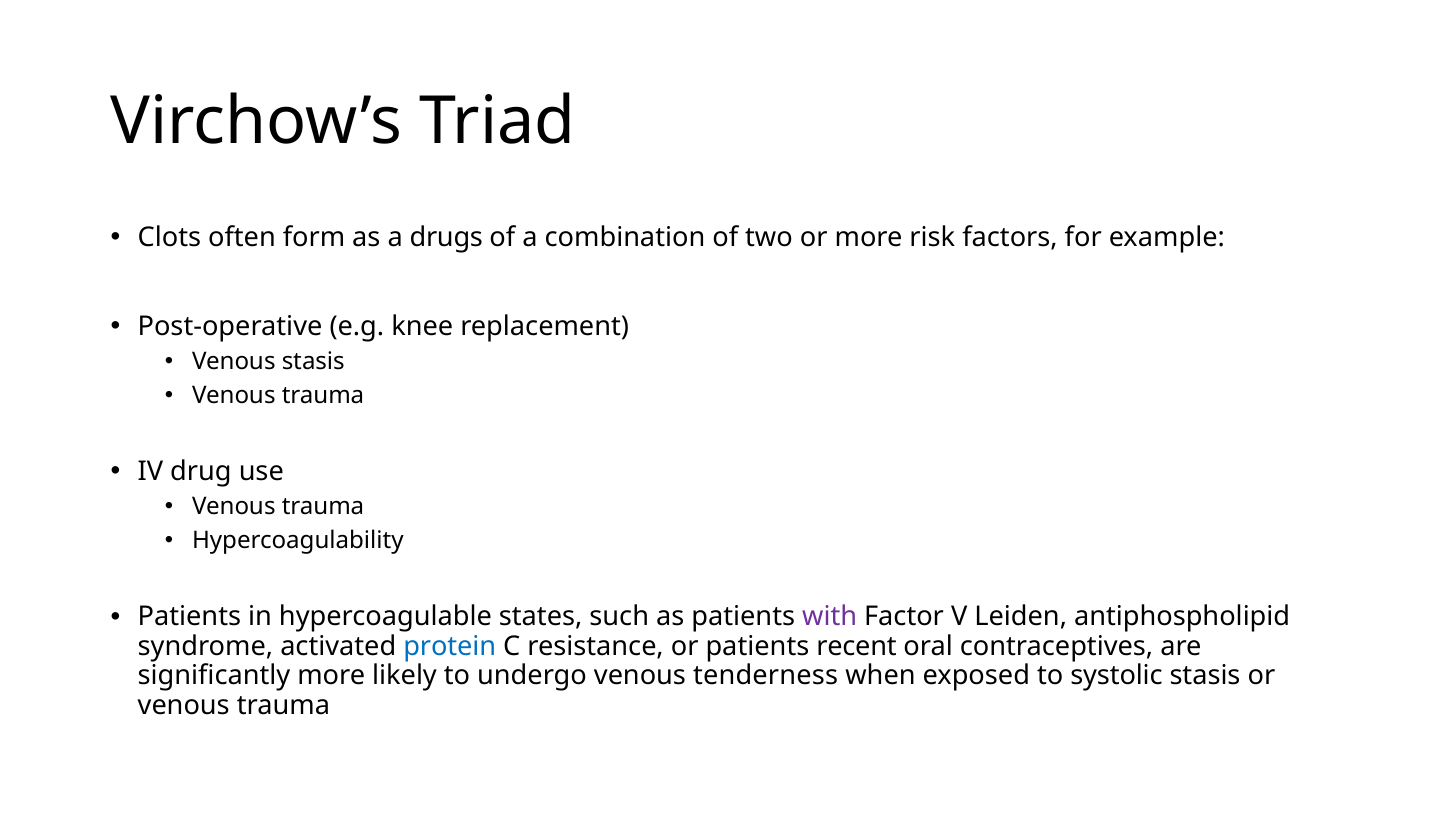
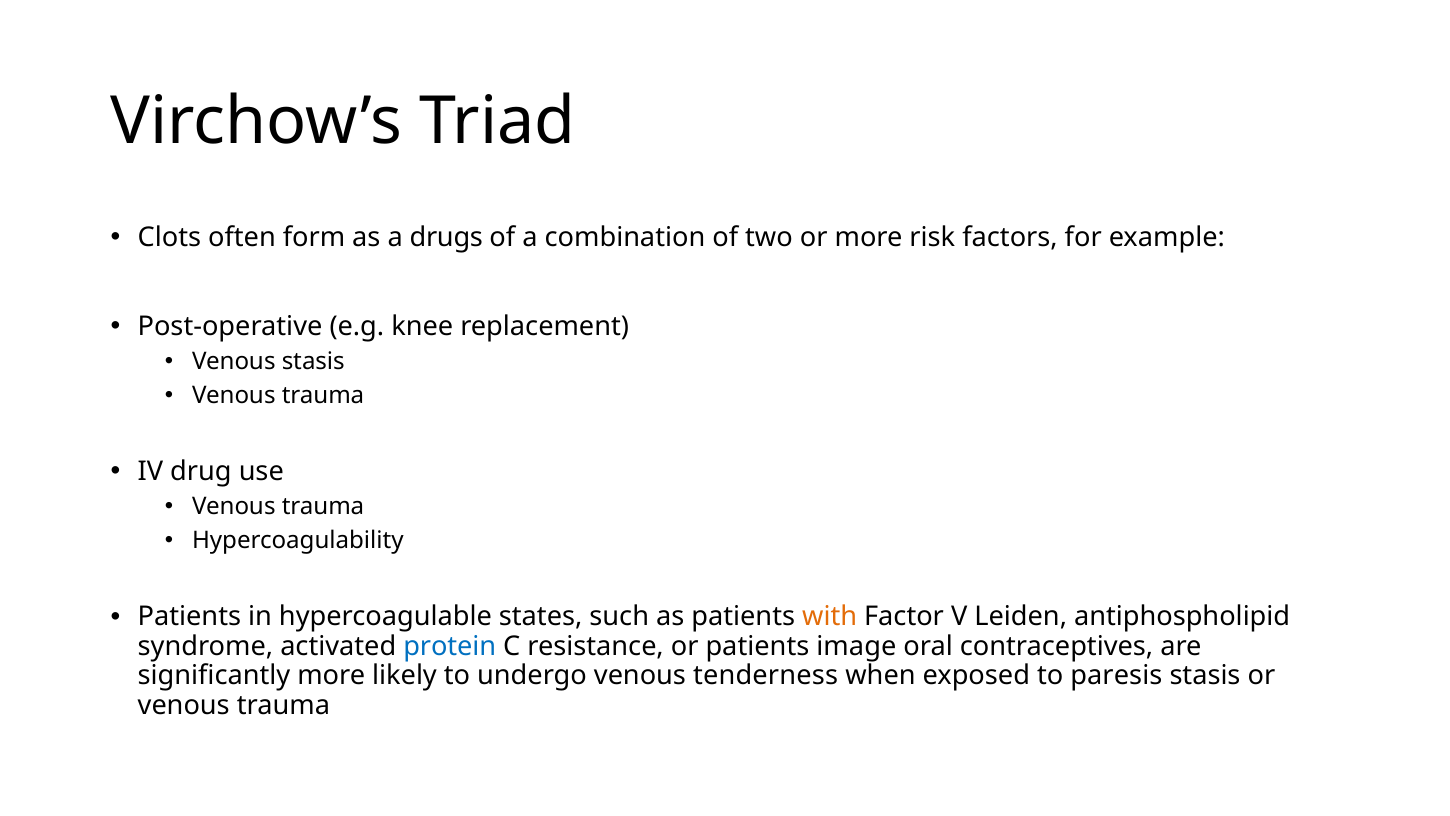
with colour: purple -> orange (830, 617)
recent: recent -> image (856, 646)
systolic: systolic -> paresis (1116, 675)
